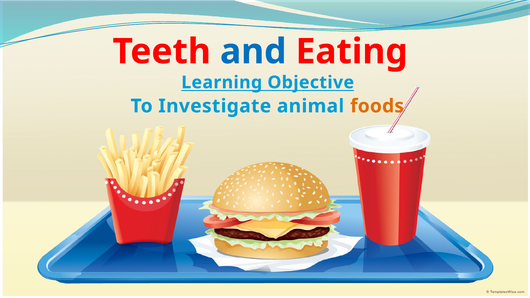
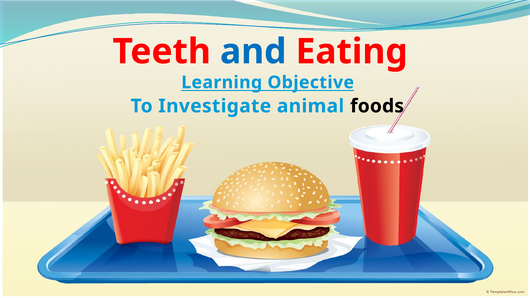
foods colour: orange -> black (377, 106)
